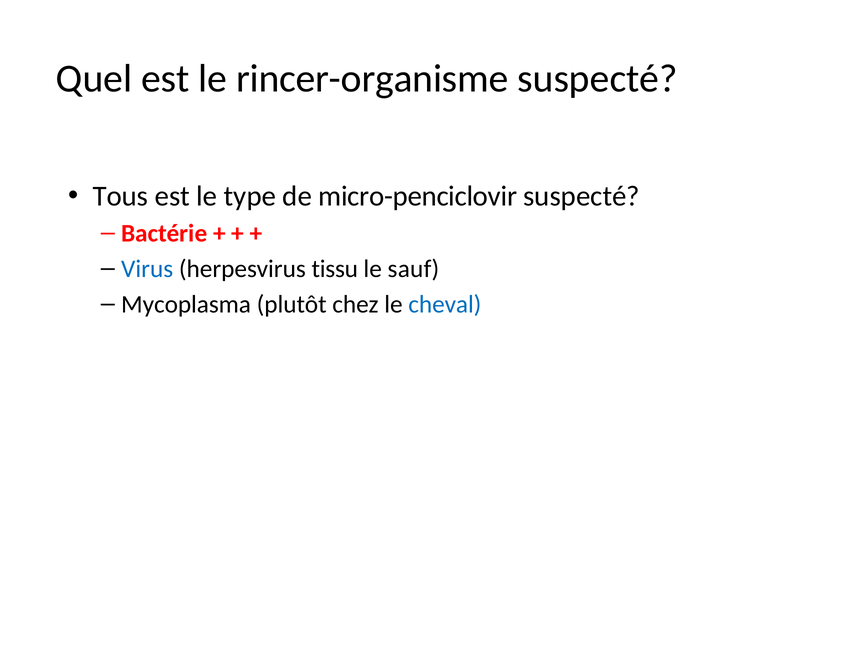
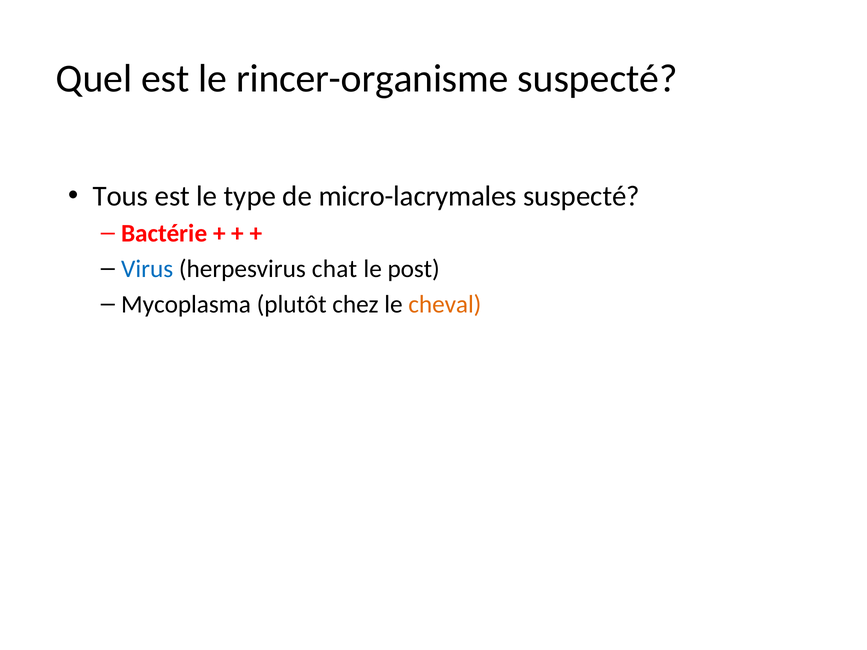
micro-penciclovir: micro-penciclovir -> micro-lacrymales (418, 196)
tissu: tissu -> chat (335, 269)
sauf: sauf -> post (414, 269)
cheval colour: blue -> orange (445, 304)
